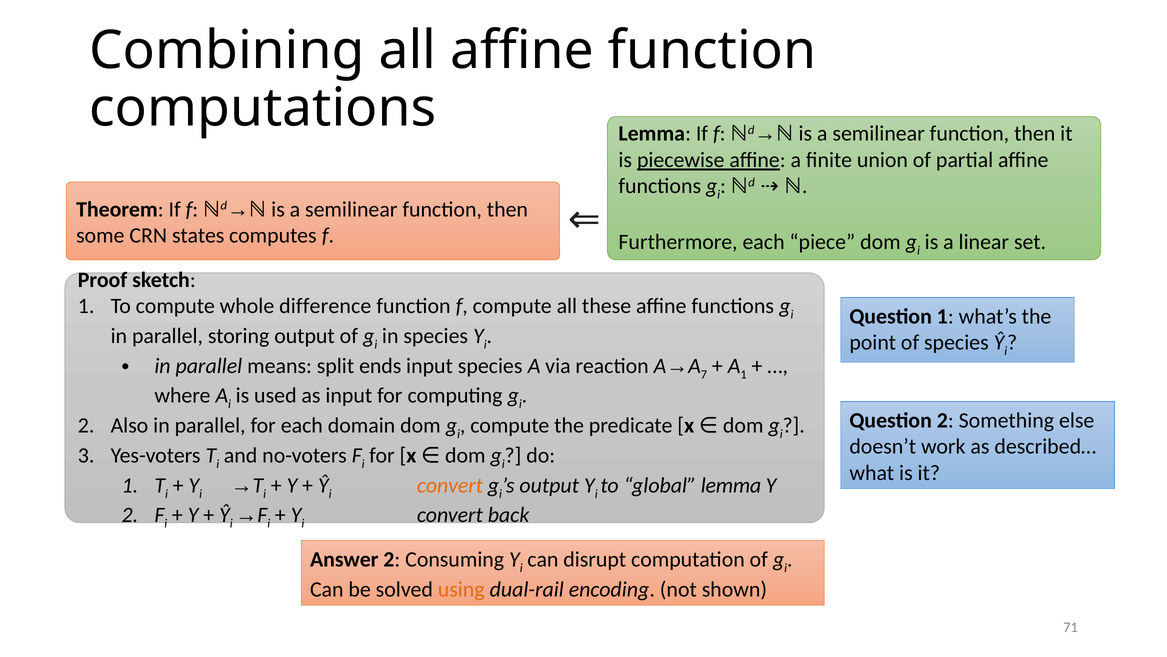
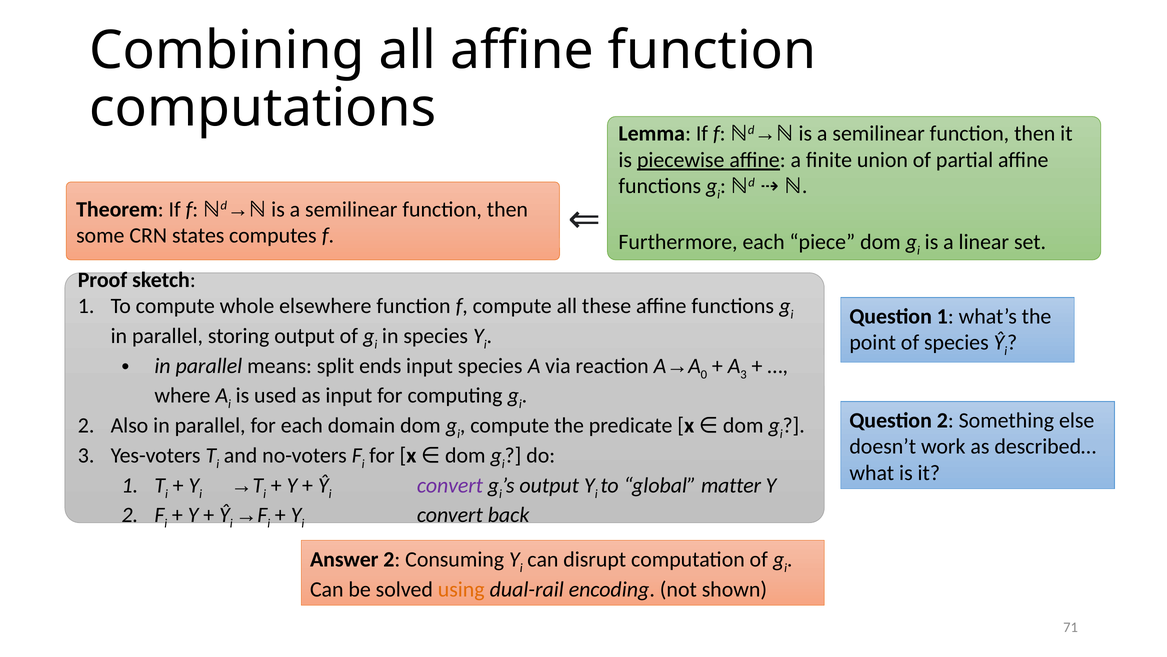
difference: difference -> elsewhere (325, 306)
7: 7 -> 0 (704, 374)
A 1: 1 -> 3 (744, 374)
convert colour: orange -> purple (450, 485)
global lemma: lemma -> matter (731, 485)
